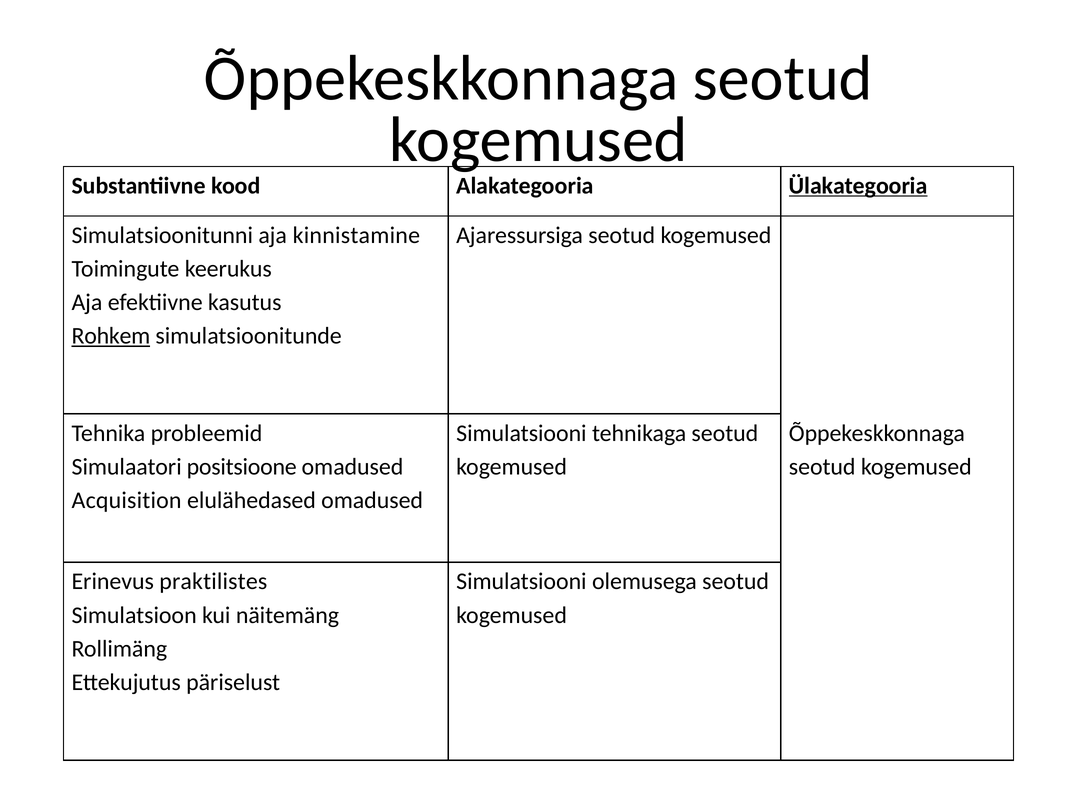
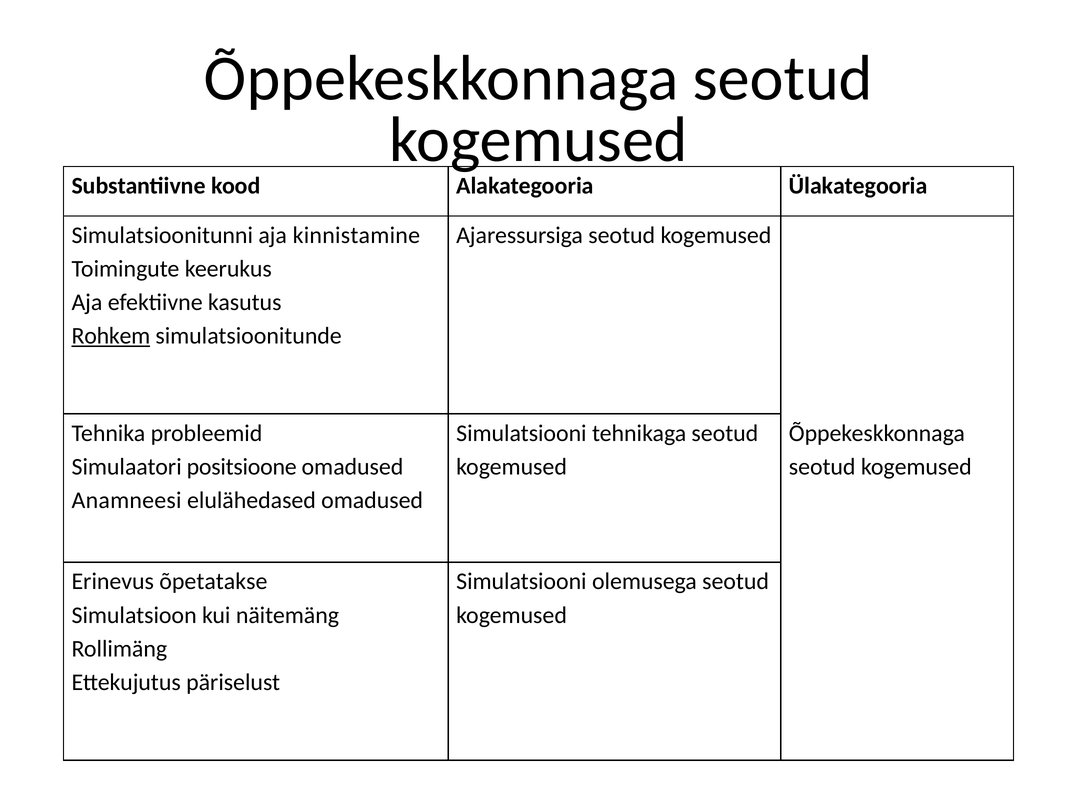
Ülakategooria underline: present -> none (858, 186)
Acquisition: Acquisition -> Anamneesi (127, 500)
praktilistes: praktilistes -> õpetatakse (213, 581)
